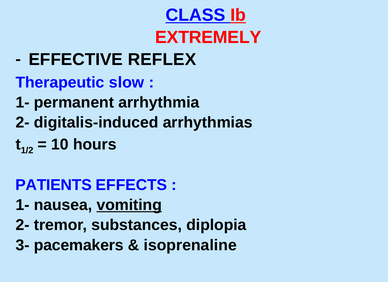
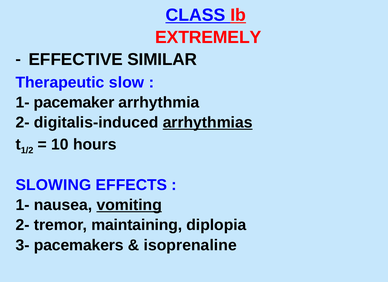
REFLEX: REFLEX -> SIMILAR (162, 60)
permanent: permanent -> pacemaker (74, 102)
arrhythmias underline: none -> present (208, 123)
PATIENTS: PATIENTS -> SLOWING (53, 185)
substances: substances -> maintaining (137, 225)
